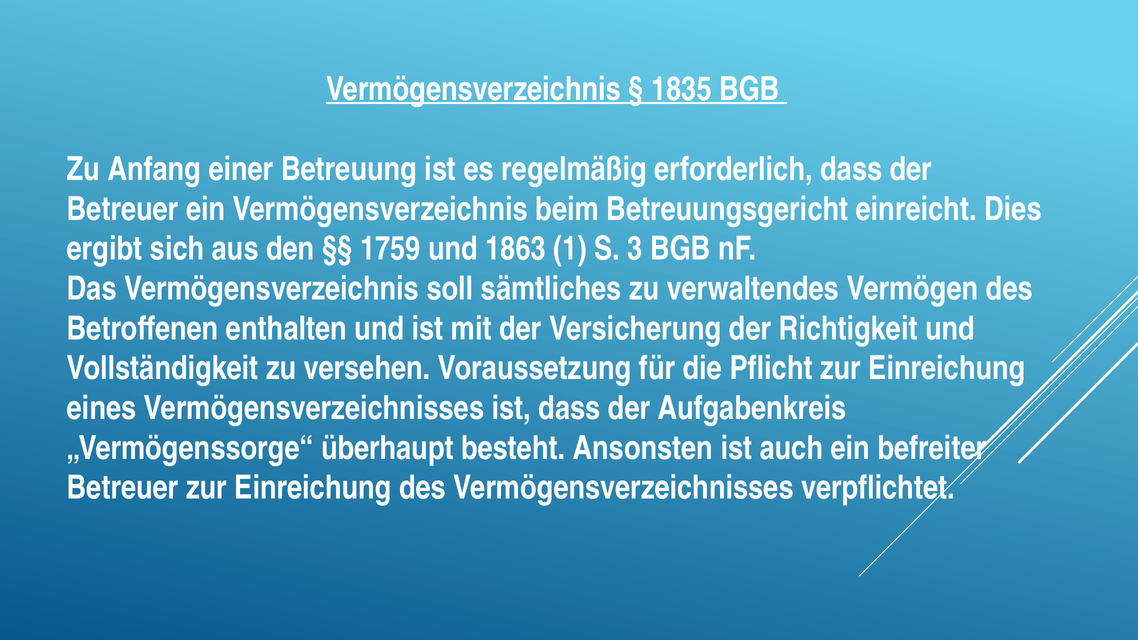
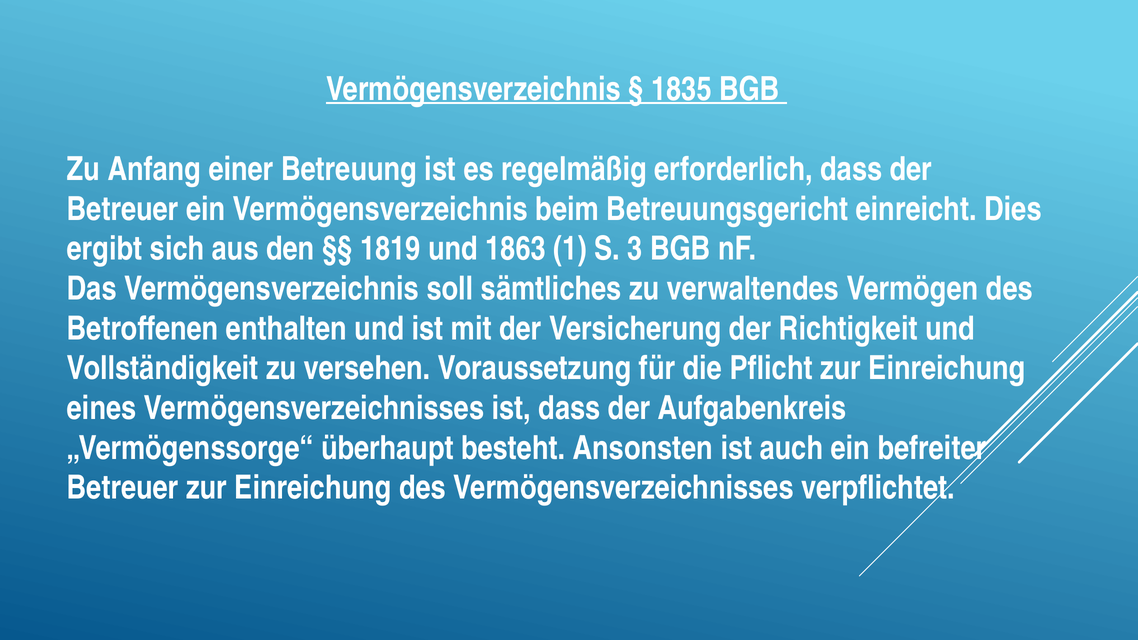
1759: 1759 -> 1819 (390, 249)
